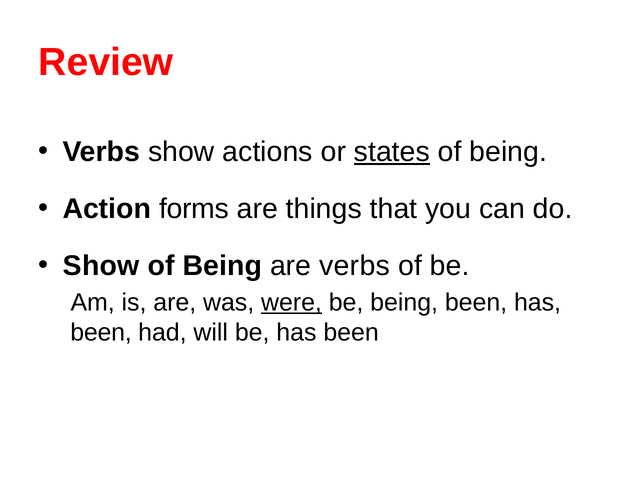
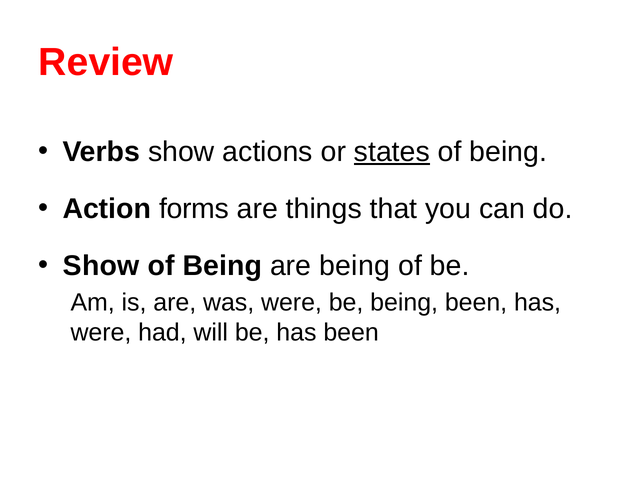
are verbs: verbs -> being (355, 266)
were underline: present -> none (291, 302)
been: been -> were (101, 332)
